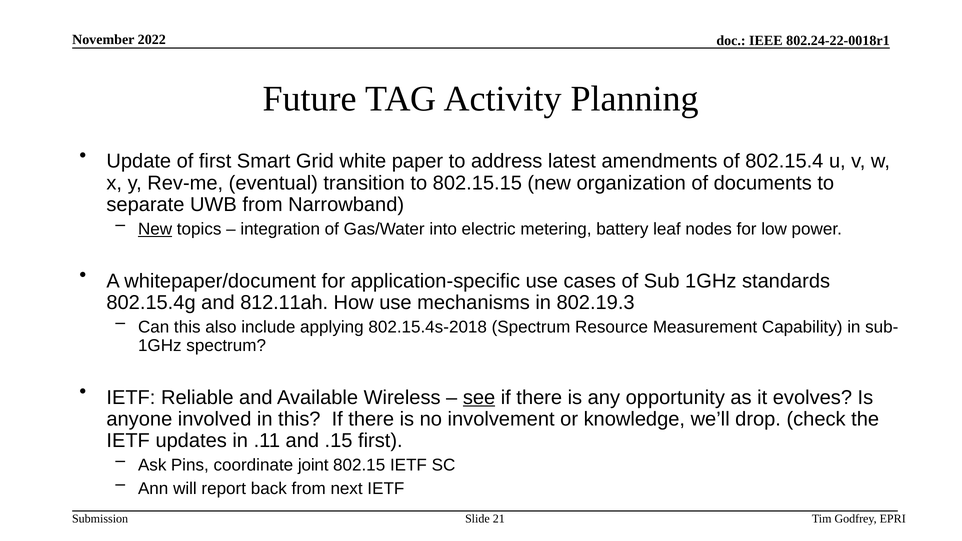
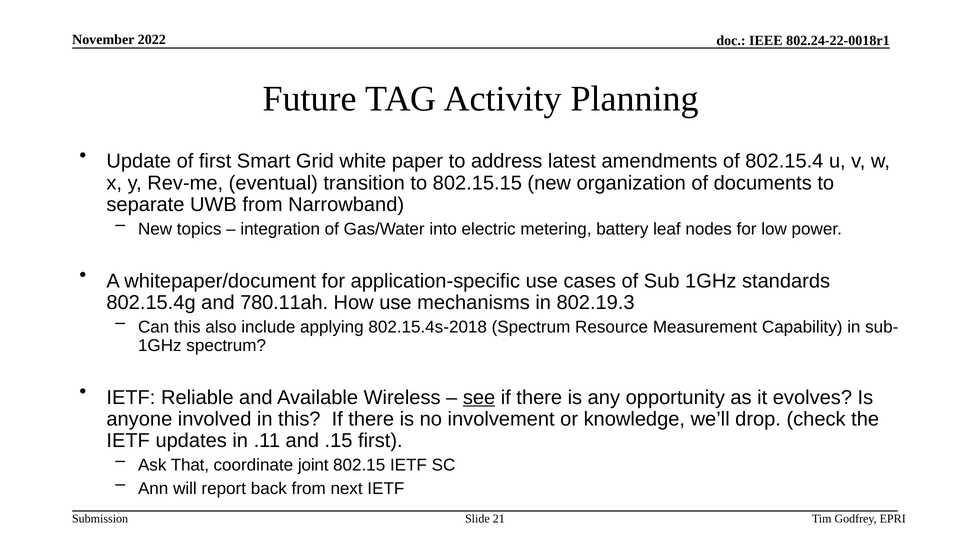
New underline: present -> none (155, 229)
812.11ah: 812.11ah -> 780.11ah (284, 303)
Pins: Pins -> That (190, 465)
